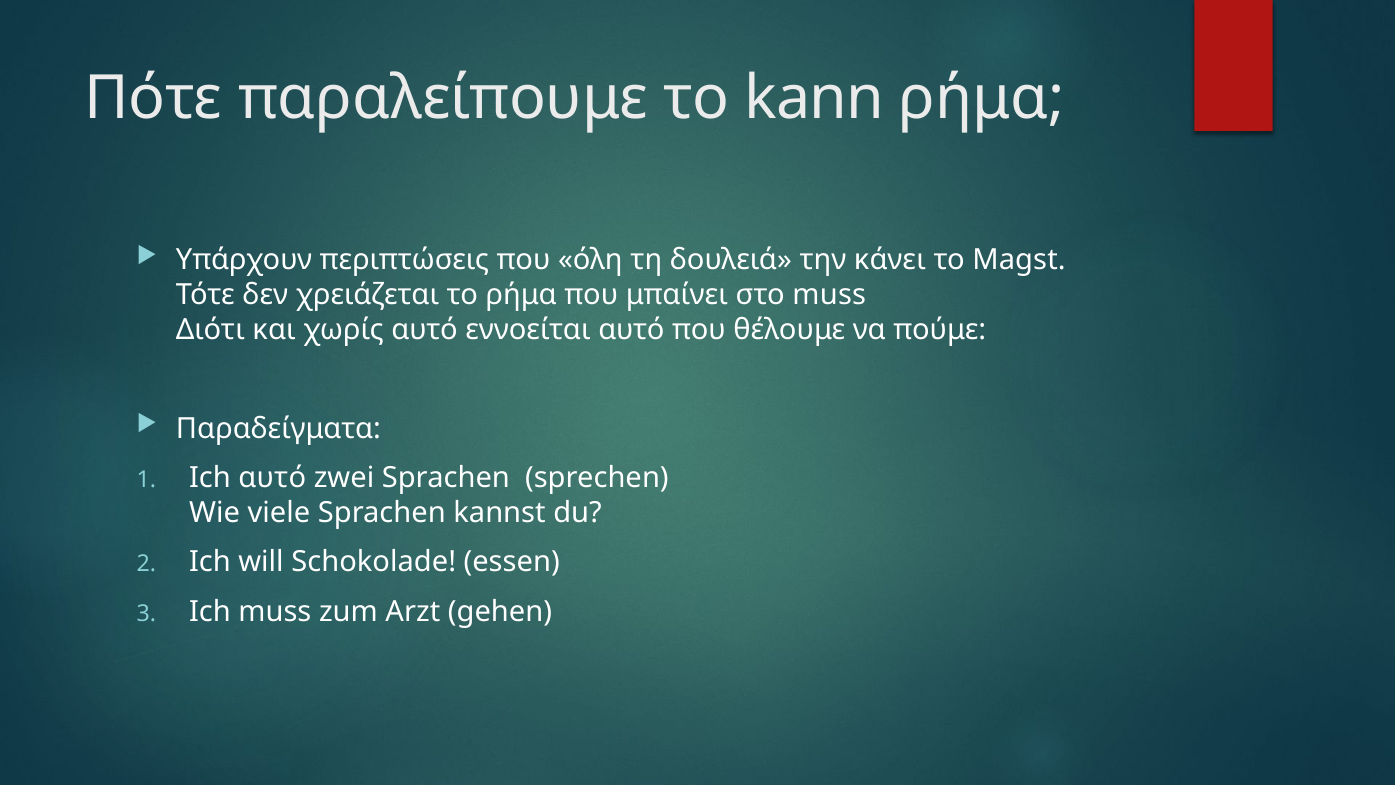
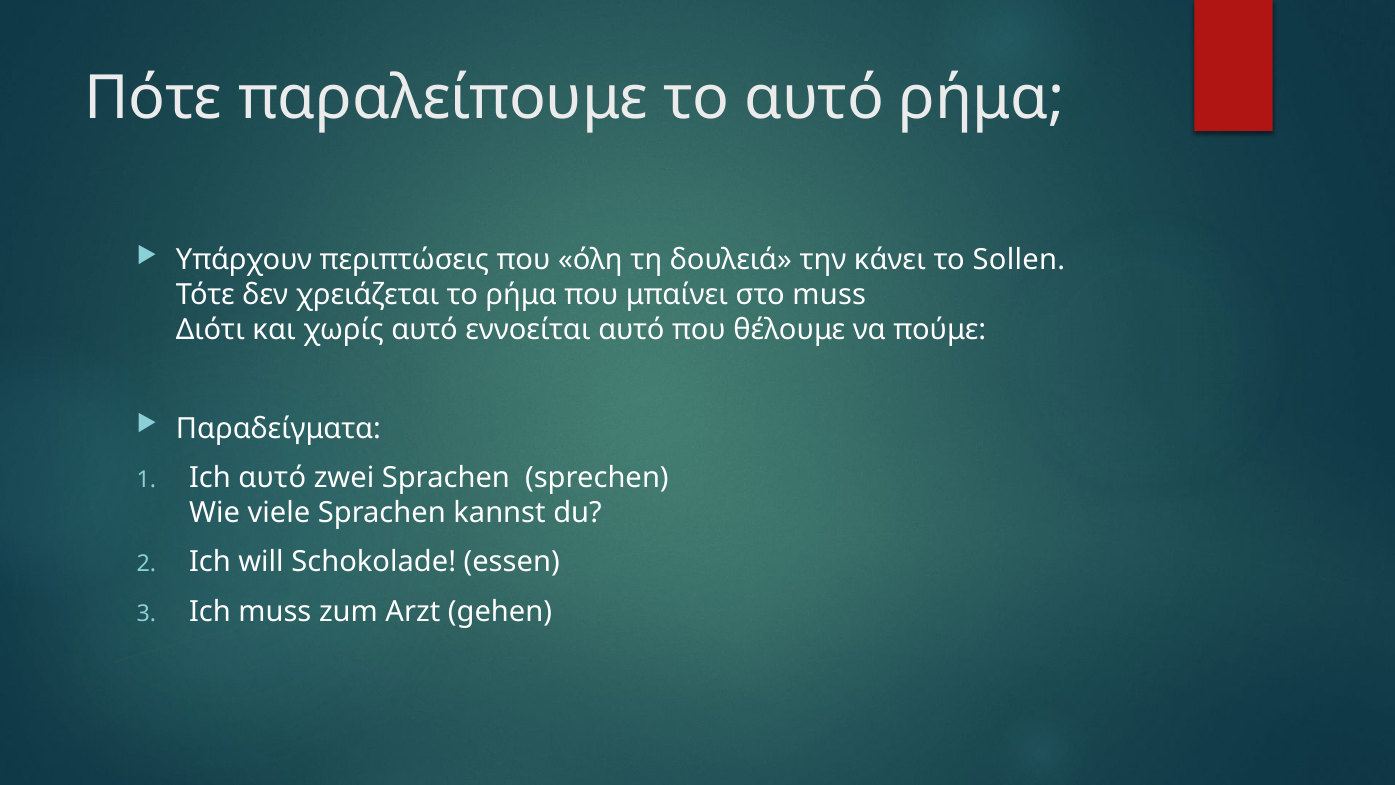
το kann: kann -> αυτό (814, 98)
Magst: Magst -> Sollen (1019, 260)
